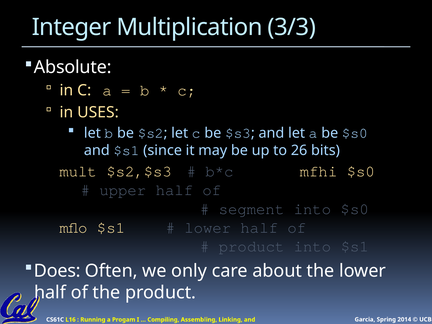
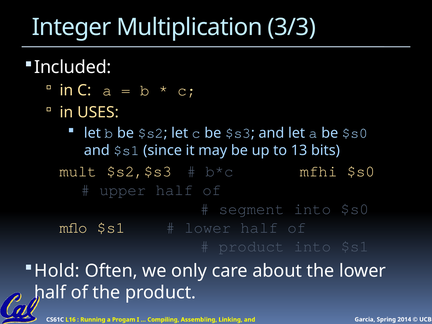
Absolute: Absolute -> Included (73, 67)
26: 26 -> 13 (299, 150)
Does: Does -> Hold (57, 271)
